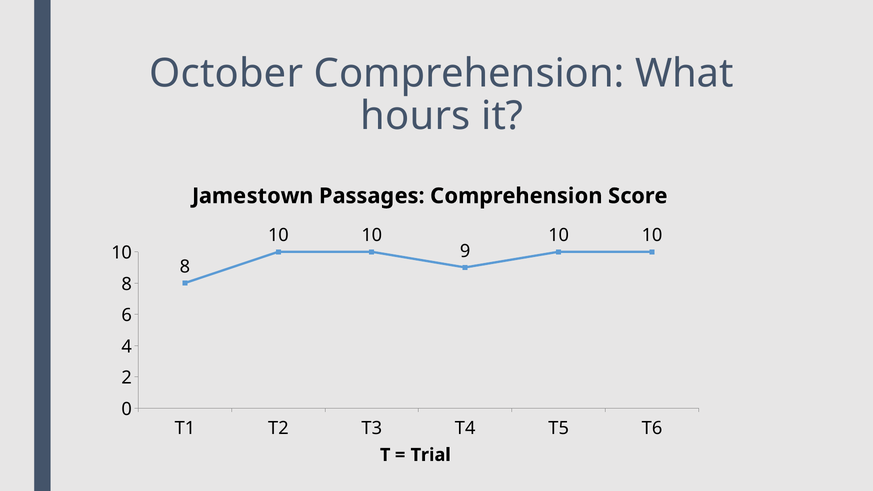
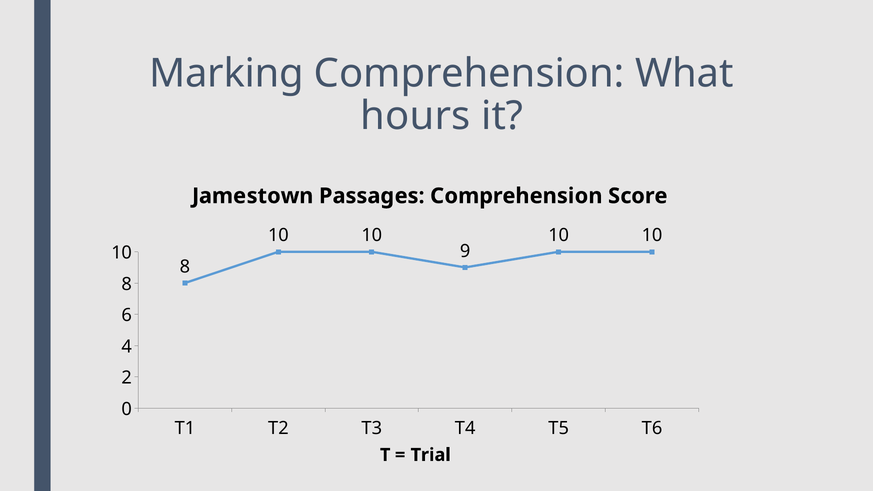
October: October -> Marking (227, 73)
